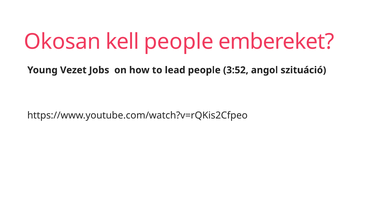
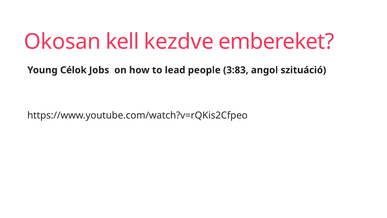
kell people: people -> kezdve (179, 42)
Vezet: Vezet -> Célok (73, 70)
3:52: 3:52 -> 3:83 (236, 70)
